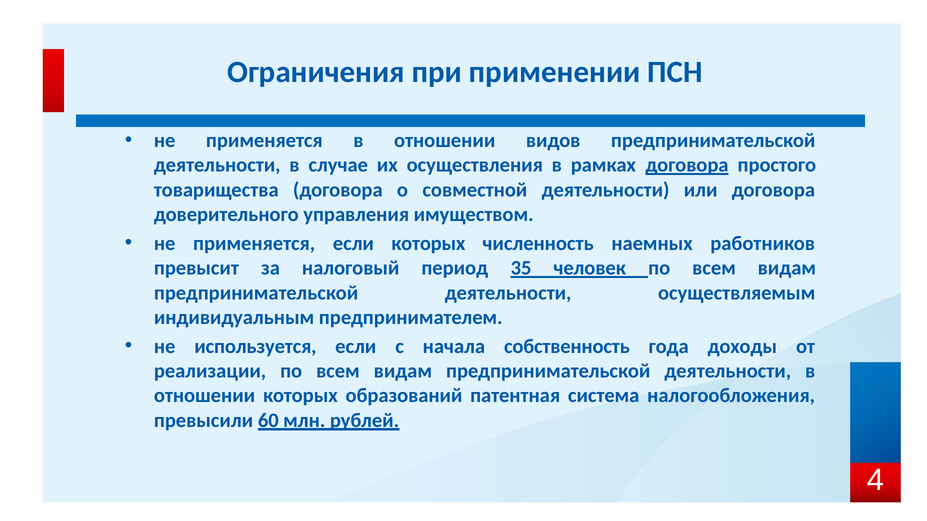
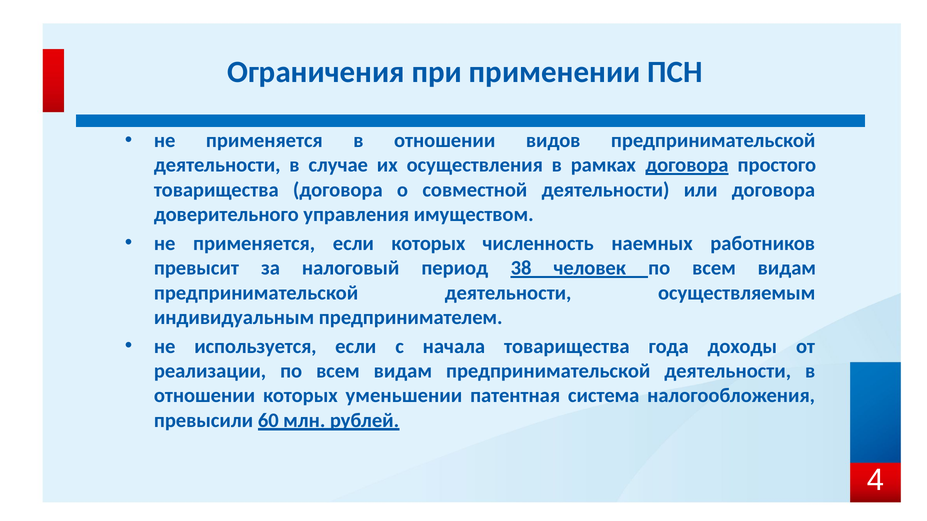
35: 35 -> 38 (521, 268)
начала собственность: собственность -> товарищества (567, 347)
образований: образований -> уменьшении (404, 396)
